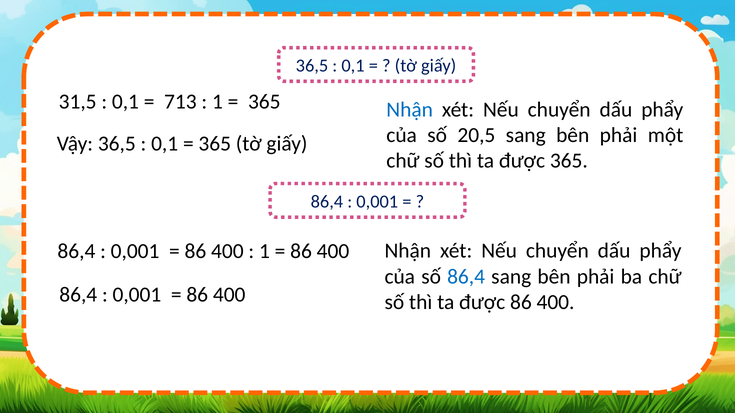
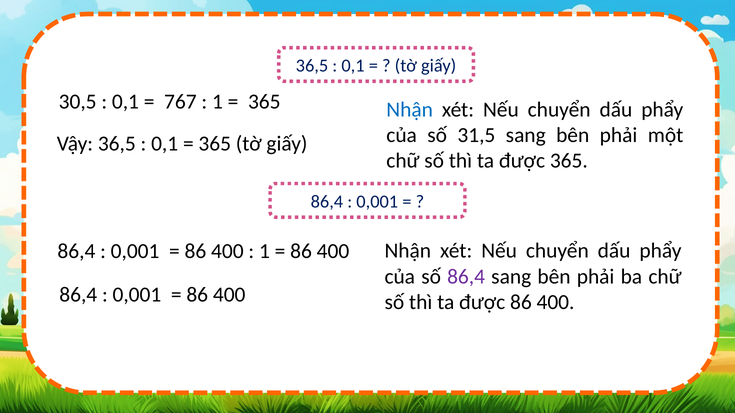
31,5: 31,5 -> 30,5 (78, 102)
713: 713 -> 767 (180, 102)
20,5: 20,5 -> 31,5 (476, 135)
86,4 colour: blue -> purple (466, 277)
